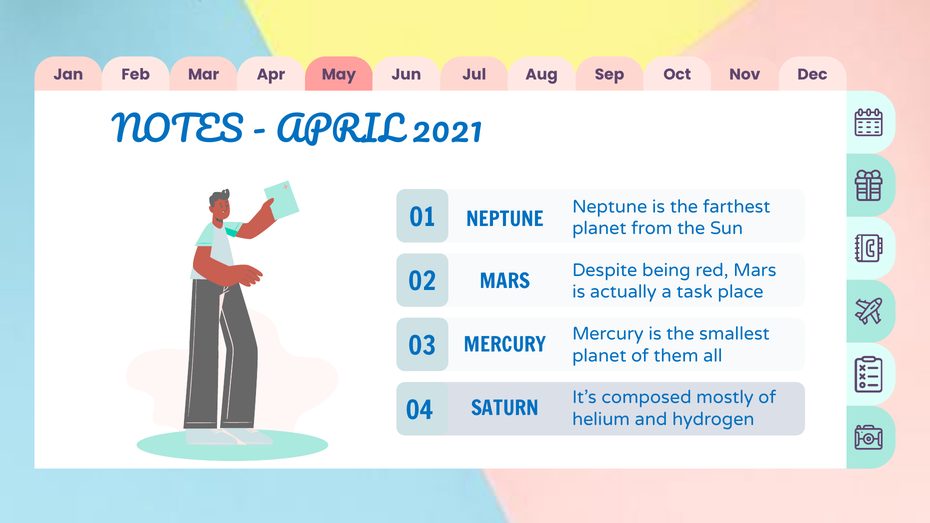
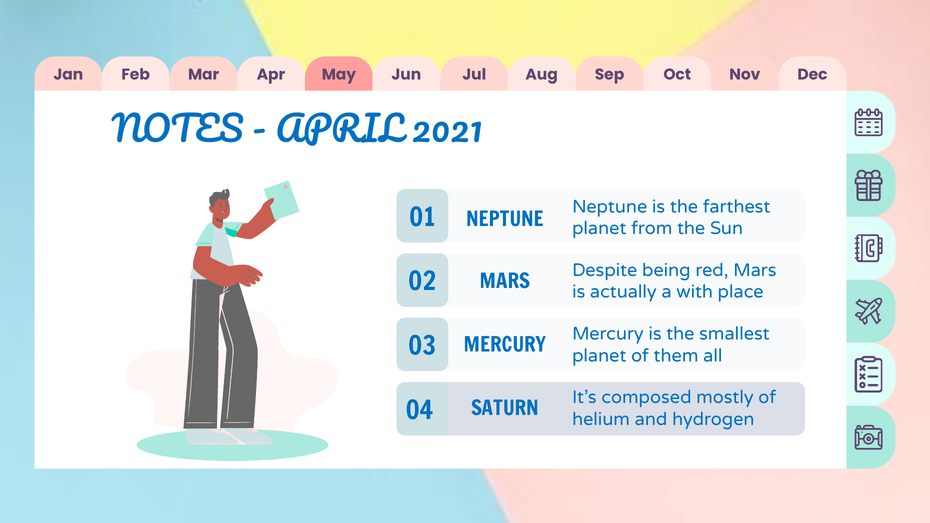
task: task -> with (695, 292)
